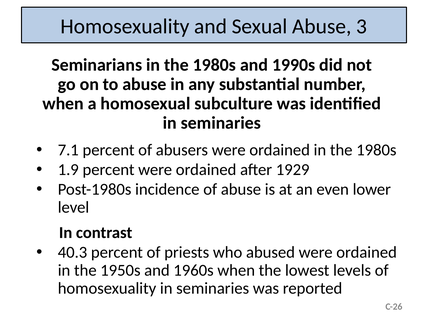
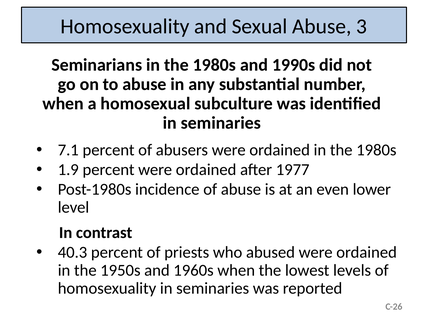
1929: 1929 -> 1977 (293, 170)
